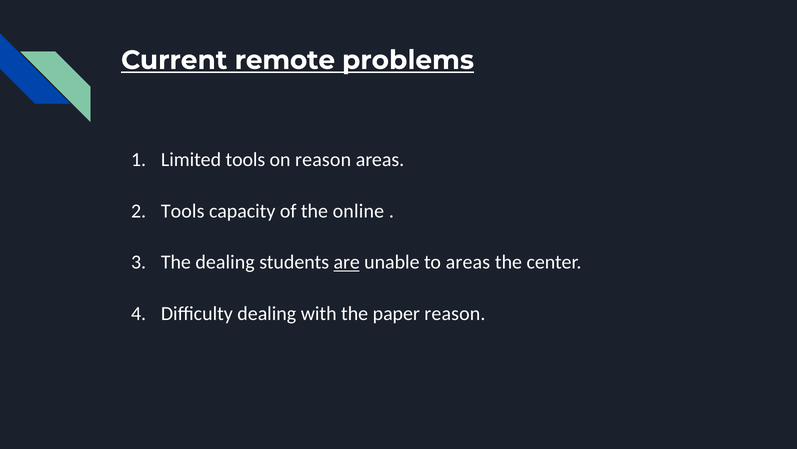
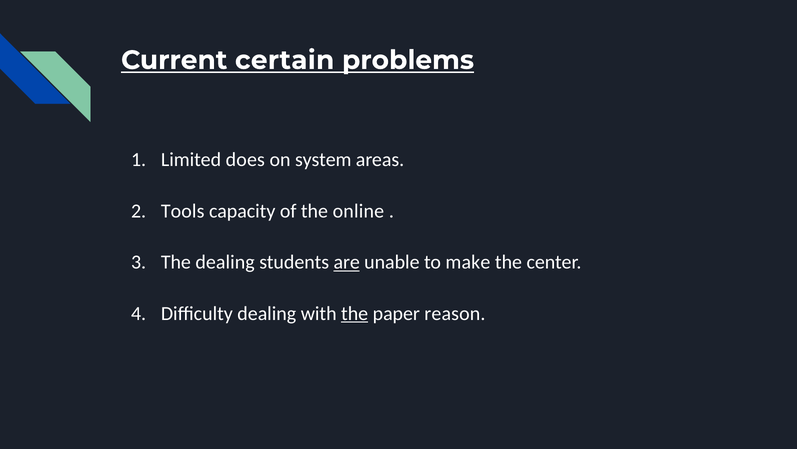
remote: remote -> certain (285, 60)
Limited tools: tools -> does (245, 160)
on reason: reason -> system (323, 160)
to areas: areas -> make (468, 262)
the underline: none -> present (355, 313)
